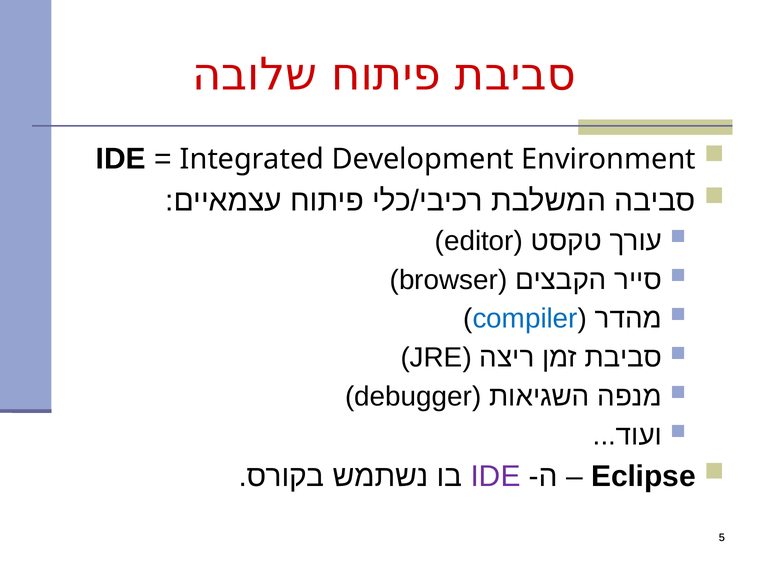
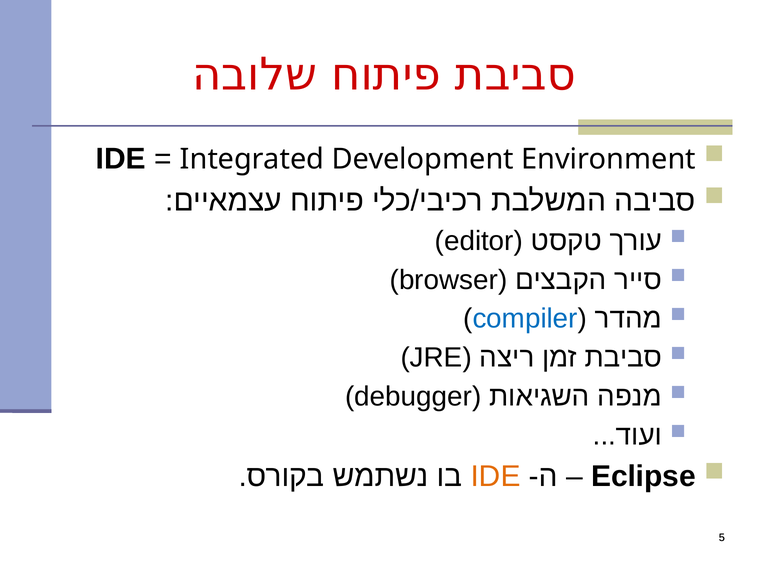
IDE colour: purple -> orange (496, 477)
